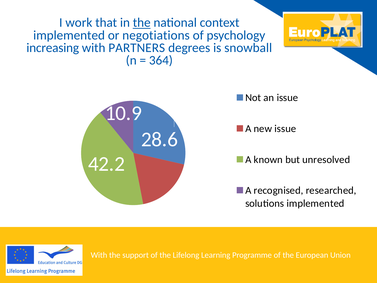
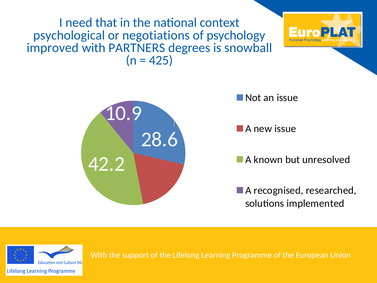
work: work -> need (79, 23)
the underline: present -> none (142, 23)
implemented: implemented -> psychological (69, 35)
increasing: increasing -> improved (53, 48)
364: 364 -> 425 (161, 60)
